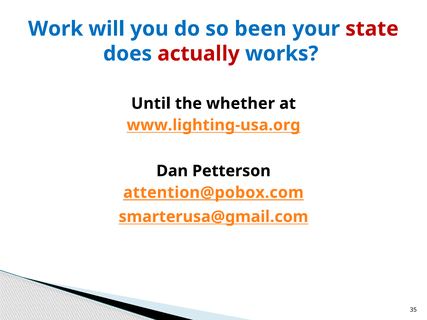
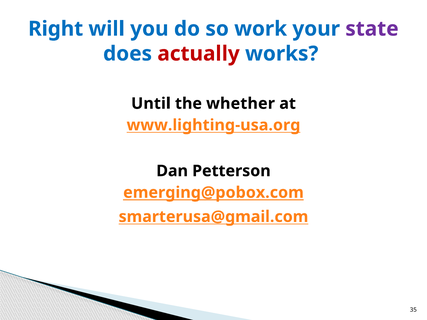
Work: Work -> Right (56, 29)
been: been -> work (261, 29)
state colour: red -> purple (372, 29)
attention@pobox.com: attention@pobox.com -> emerging@pobox.com (213, 193)
